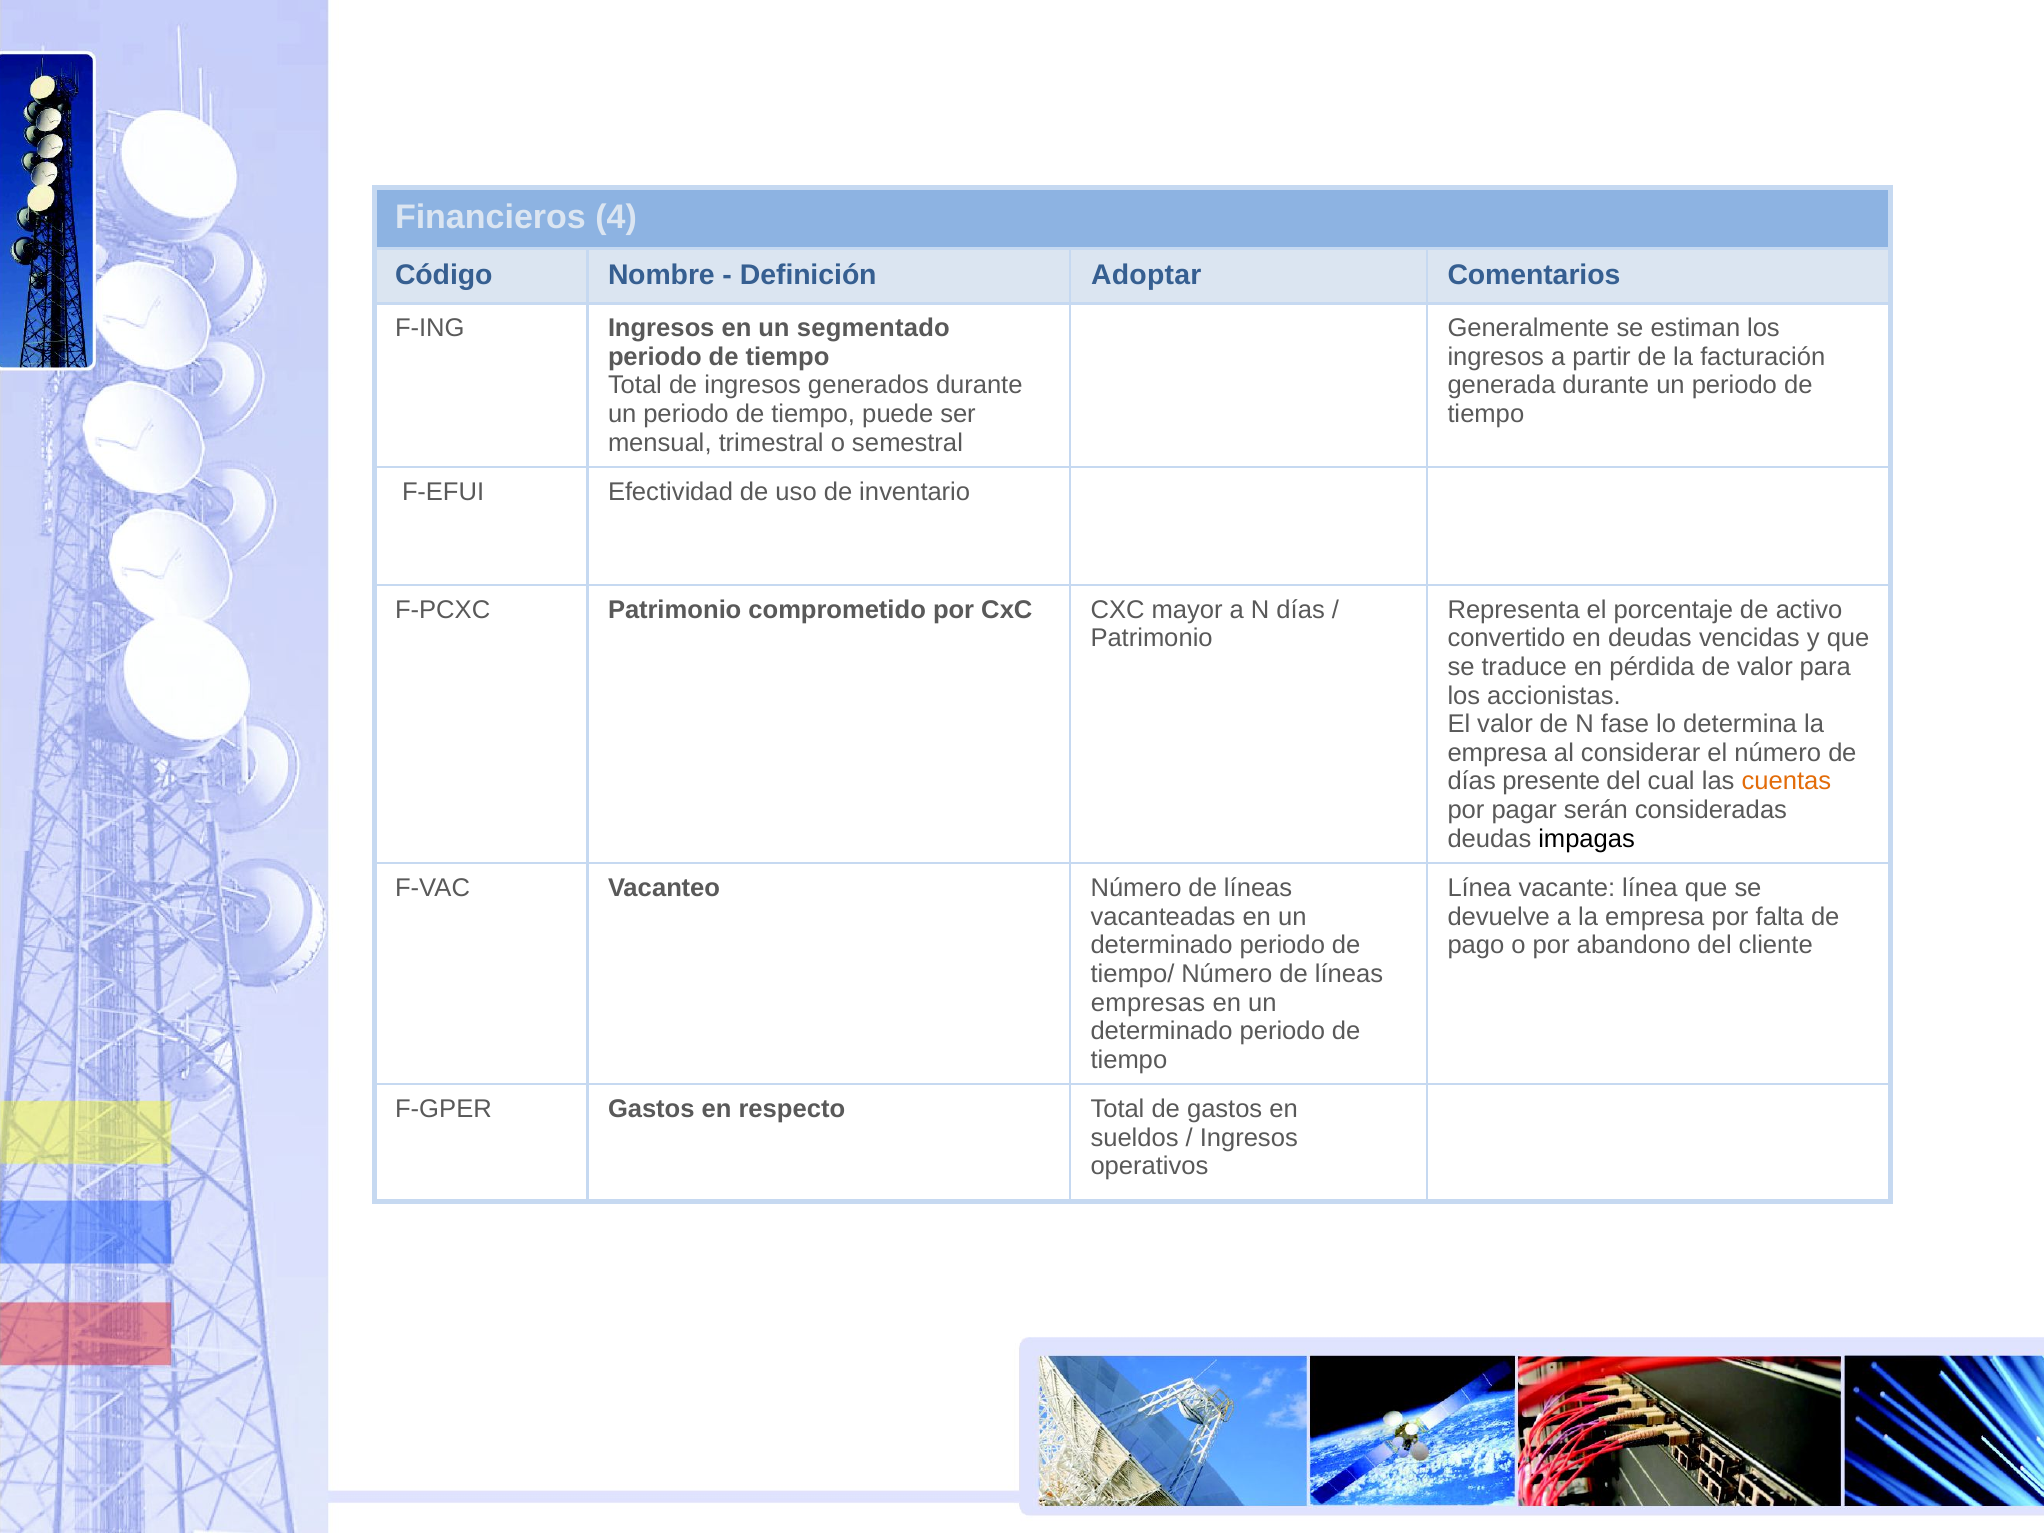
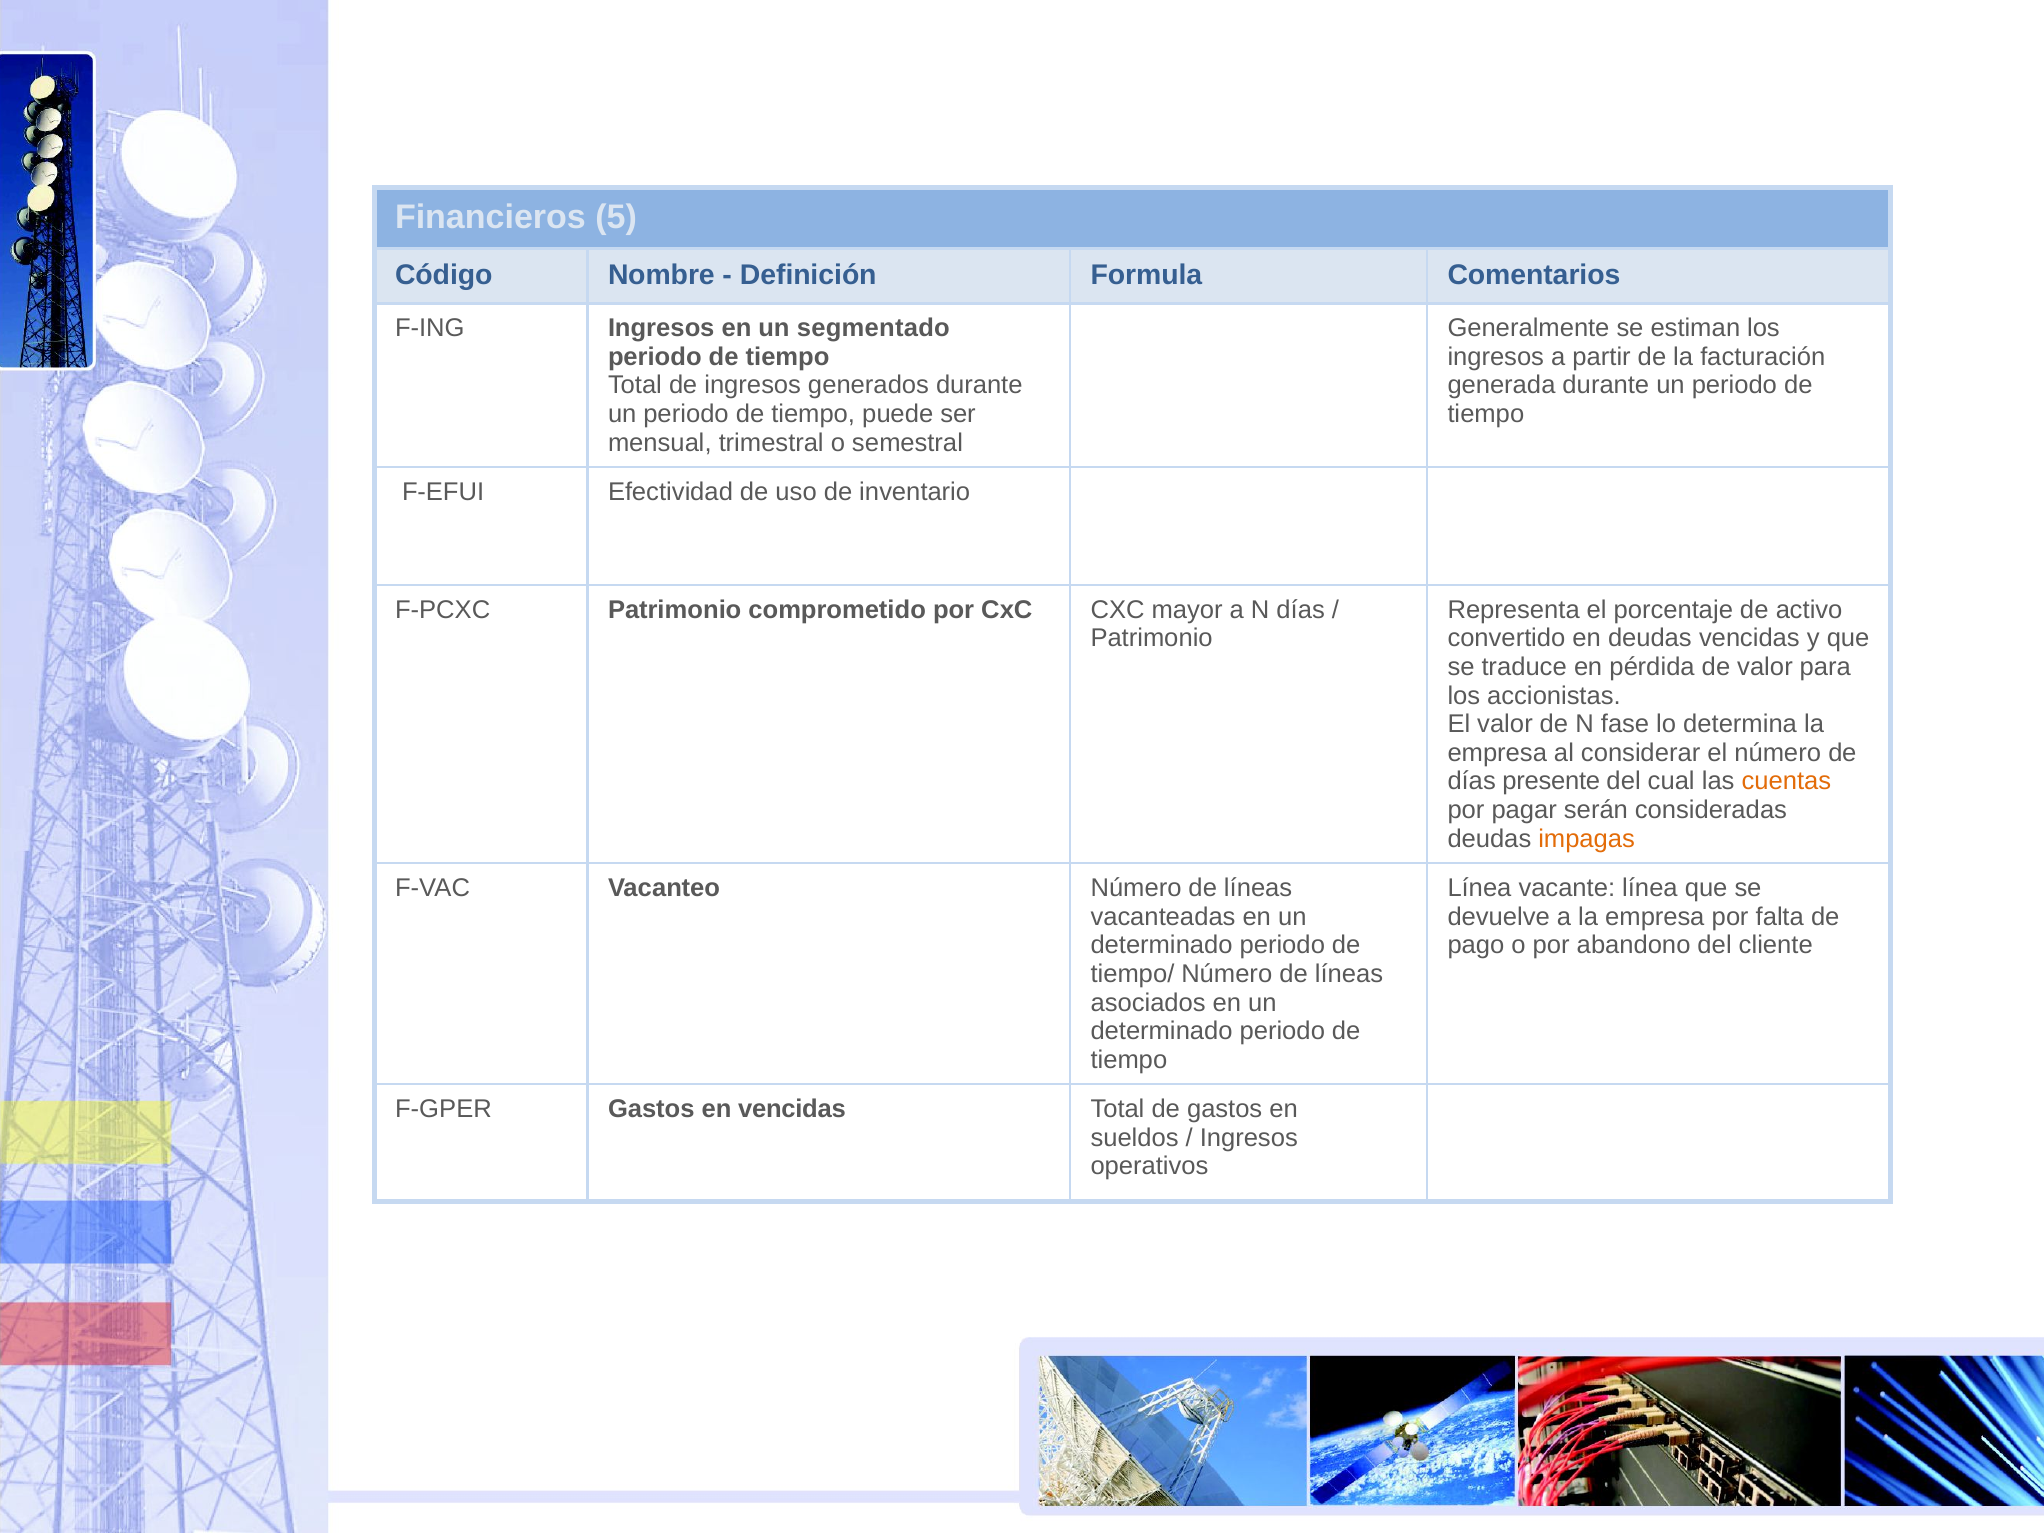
4: 4 -> 5 (616, 217)
Adoptar: Adoptar -> Formula (1146, 275)
impagas colour: black -> orange (1587, 839)
empresas: empresas -> asociados (1148, 1003)
en respecto: respecto -> vencidas (792, 1109)
